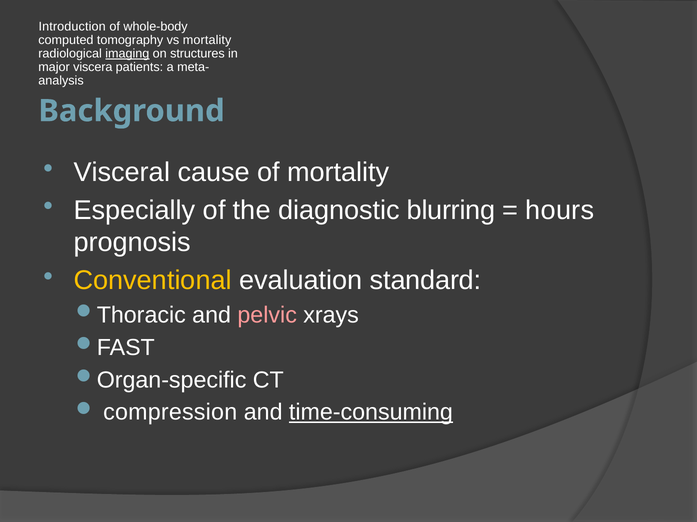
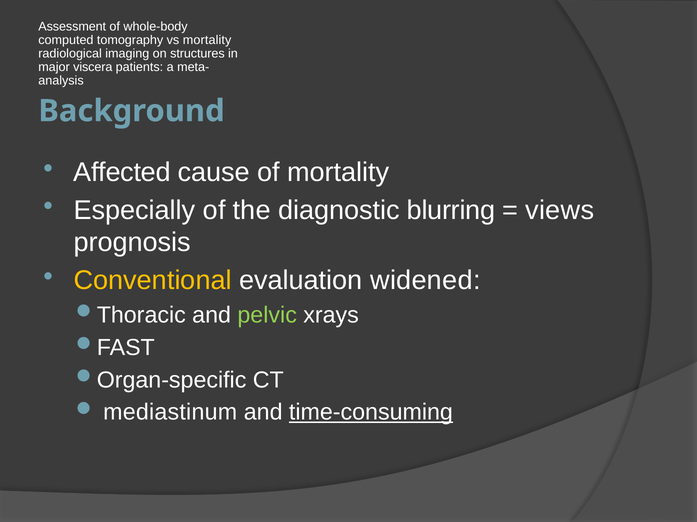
Introduction: Introduction -> Assessment (72, 26)
imaging underline: present -> none (127, 54)
Visceral: Visceral -> Affected (122, 173)
hours: hours -> views (560, 210)
standard: standard -> widened (425, 281)
pelvic colour: pink -> light green (267, 315)
compression: compression -> mediastinum (170, 413)
